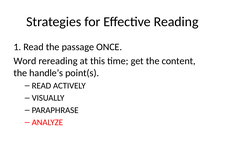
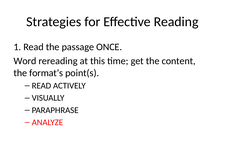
handle’s: handle’s -> format’s (46, 73)
